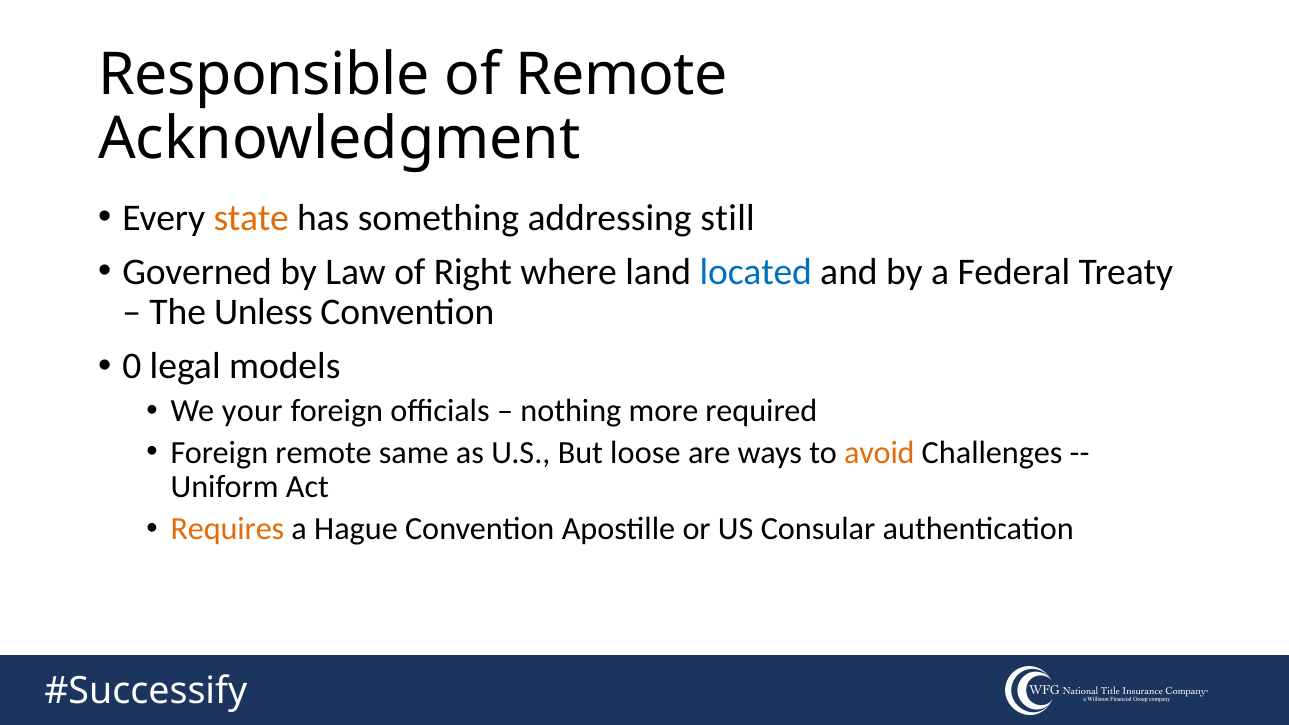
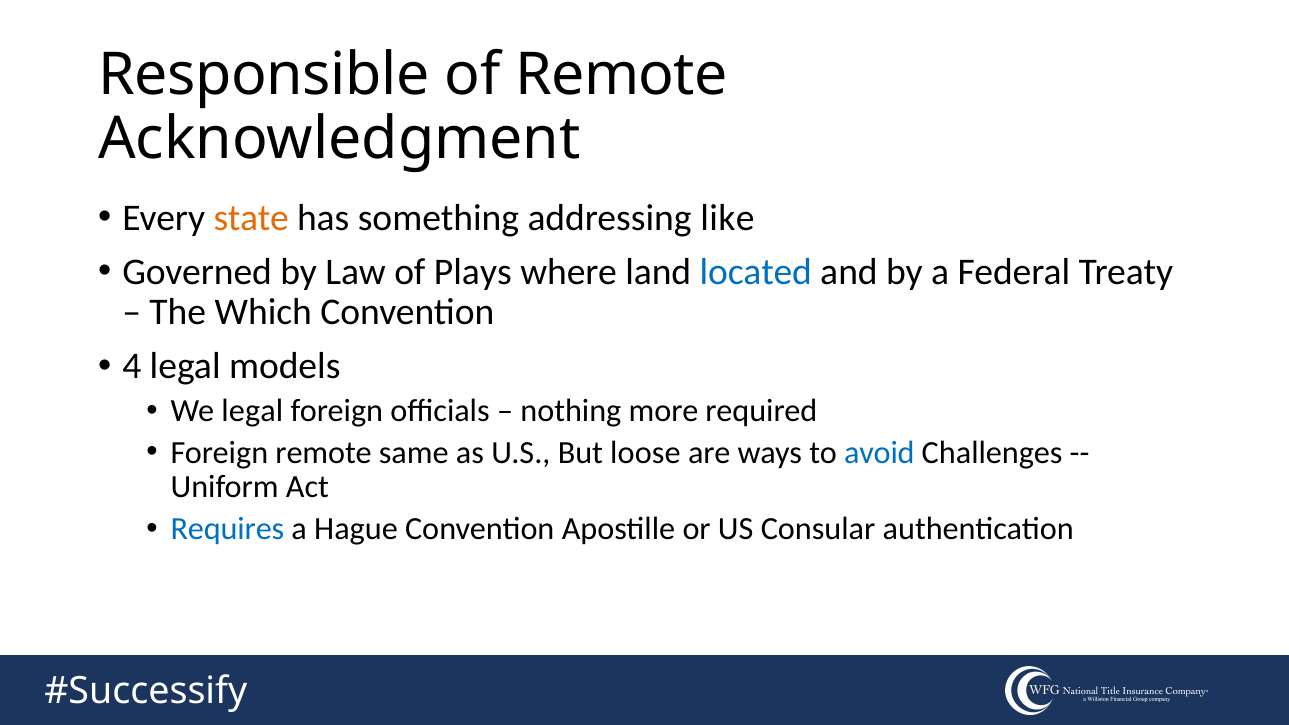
still: still -> like (728, 218)
Right: Right -> Plays (473, 272)
Unless: Unless -> Which (263, 313)
0: 0 -> 4 (132, 367)
We your: your -> legal (252, 411)
avoid colour: orange -> blue (879, 452)
Requires colour: orange -> blue (227, 529)
